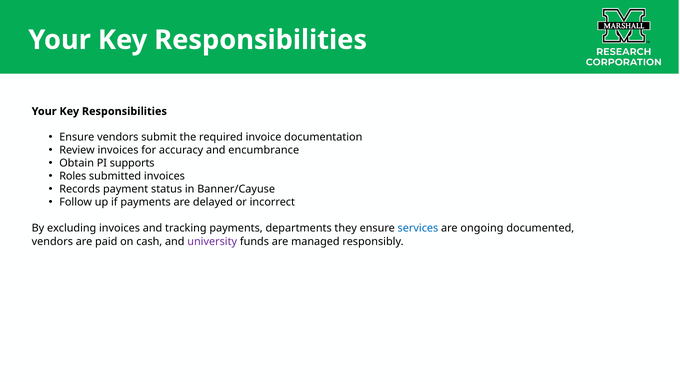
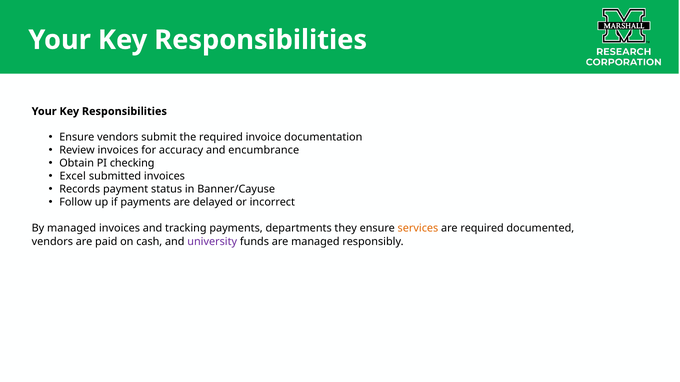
supports: supports -> checking (132, 164)
Roles: Roles -> Excel (73, 177)
By excluding: excluding -> managed (72, 229)
services colour: blue -> orange (418, 229)
are ongoing: ongoing -> required (482, 229)
